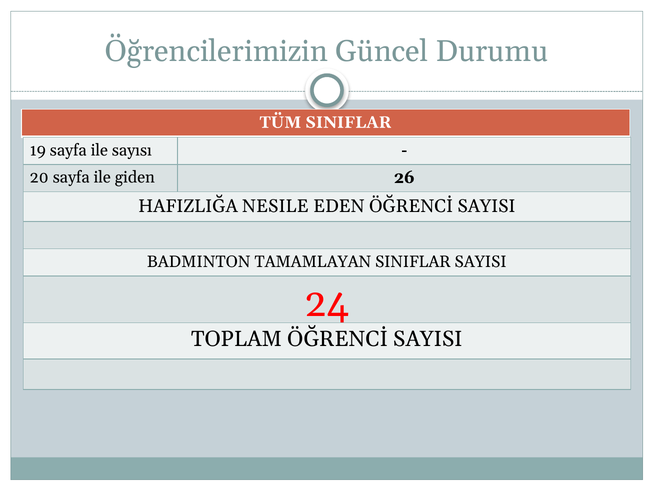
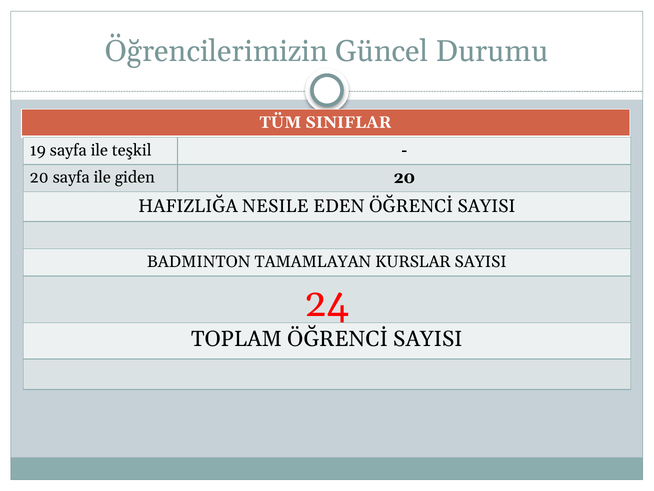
sayısı: sayısı -> teşkil (132, 150)
giden 26: 26 -> 20 (404, 177)
TAMAMLAYAN SINIFLAR: SINIFLAR -> KURSLAR (413, 262)
